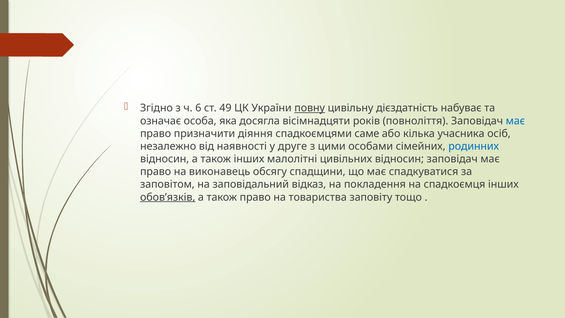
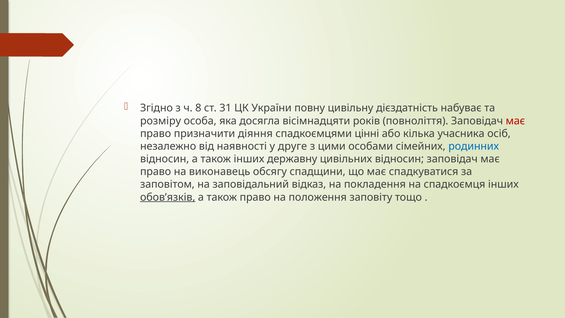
6: 6 -> 8 (198, 108)
49: 49 -> 31 (225, 108)
повну underline: present -> none (310, 108)
означає: означає -> розміру (161, 121)
має colour: blue -> red (515, 121)
саме: саме -> цінні (367, 134)
малолітні: малолітні -> державну (292, 159)
товариства: товариства -> положення (318, 197)
